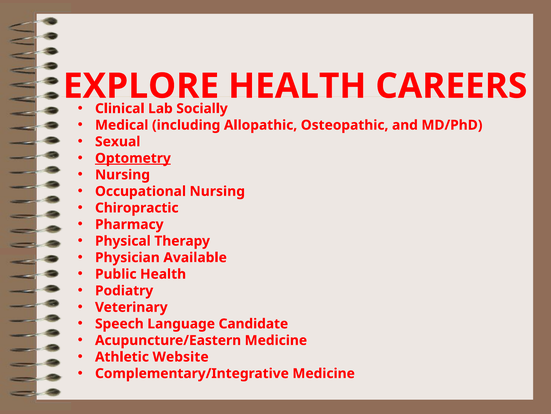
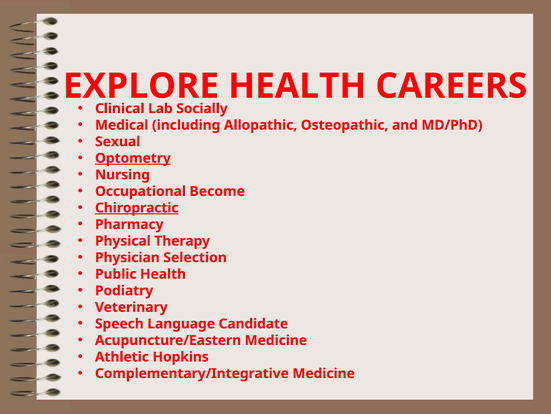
Occupational Nursing: Nursing -> Become (217, 191)
Chiropractic underline: none -> present (137, 208)
Available: Available -> Selection (195, 257)
Website: Website -> Hopkins (181, 356)
